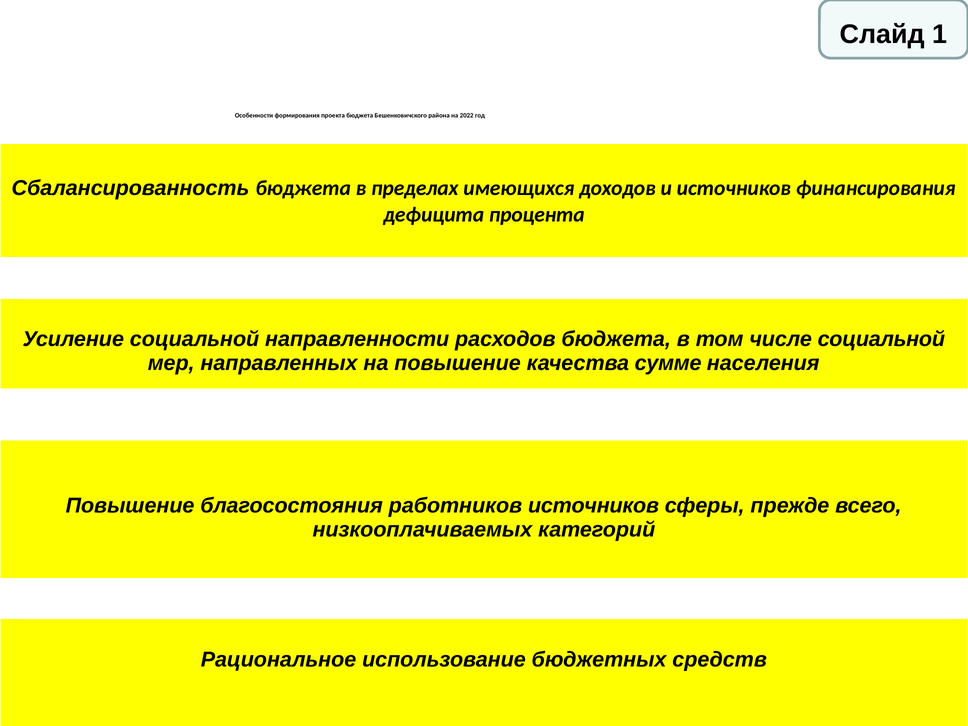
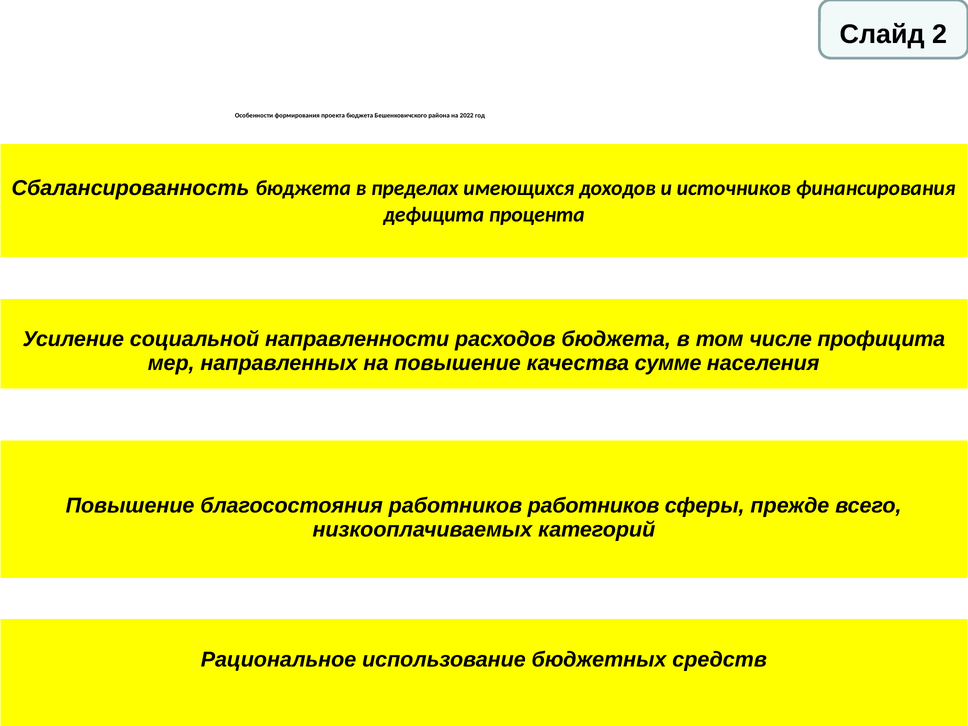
1: 1 -> 2 (940, 34)
числе социальной: социальной -> профицита (881, 339)
работников источников: источников -> работников (594, 506)
